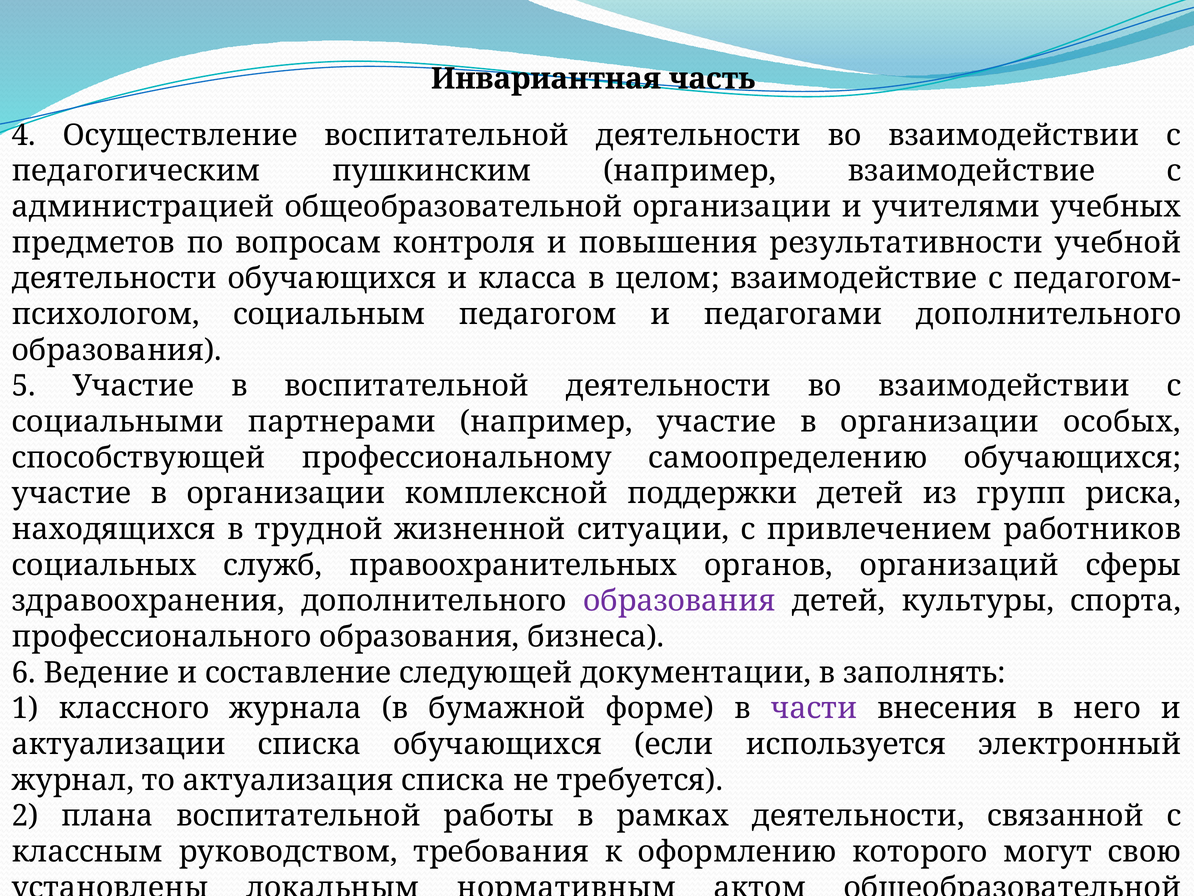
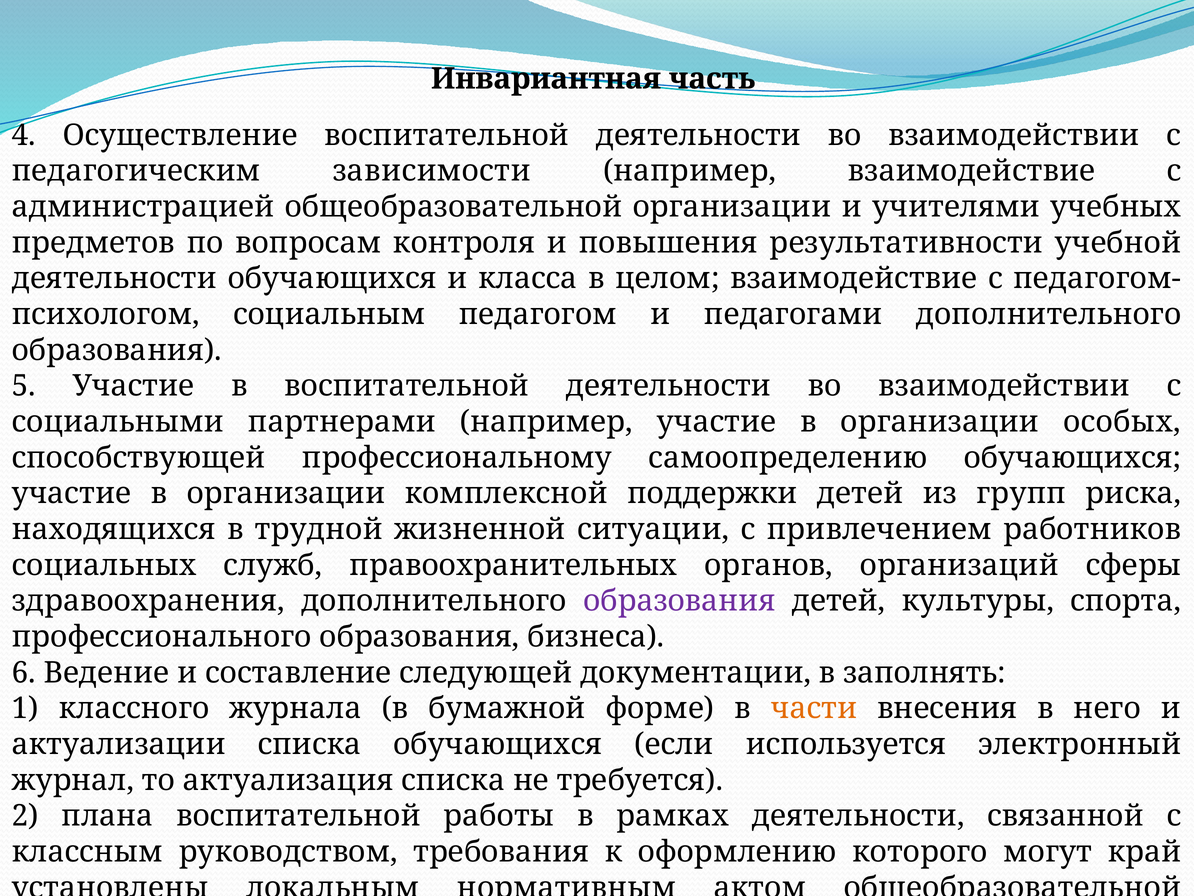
пушкинским: пушкинским -> зависимости (432, 171)
части colour: purple -> orange (814, 708)
свою: свою -> край (1144, 851)
